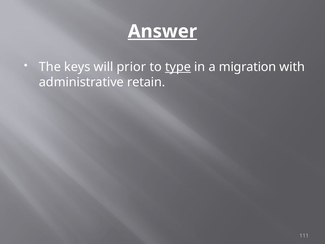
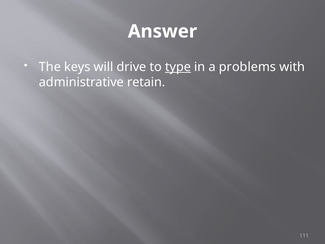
Answer underline: present -> none (162, 31)
prior: prior -> drive (131, 67)
migration: migration -> problems (247, 67)
